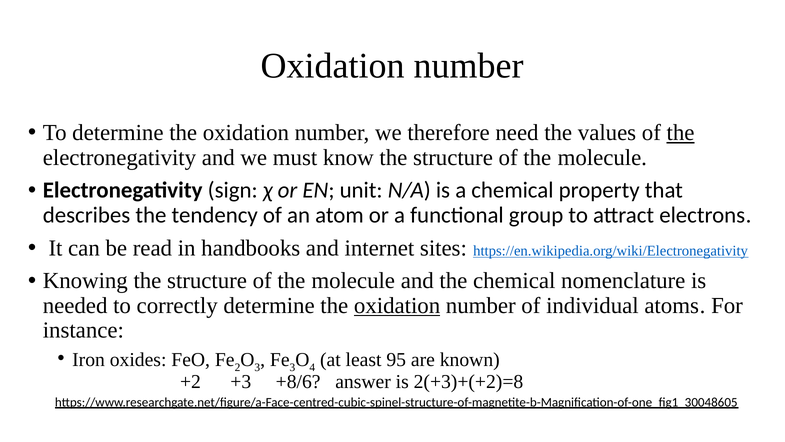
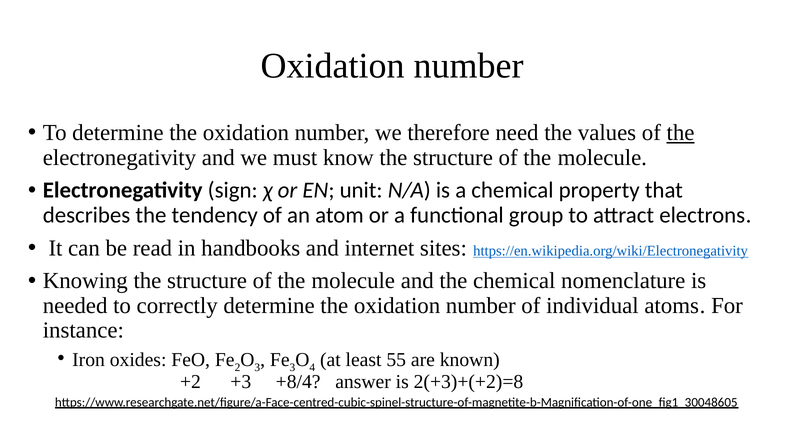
oxidation underline: present -> none (397, 305)
95: 95 -> 55 (396, 359)
+8/6: +8/6 -> +8/4 (298, 381)
